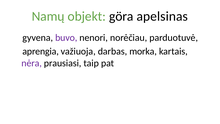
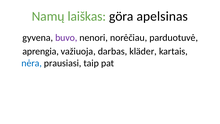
objekt: objekt -> laiškas (87, 16)
morka: morka -> kläder (143, 51)
nėra colour: purple -> blue (32, 63)
